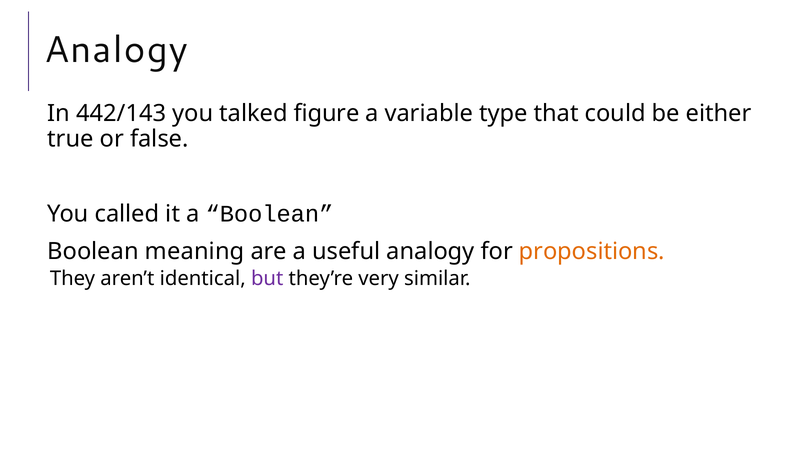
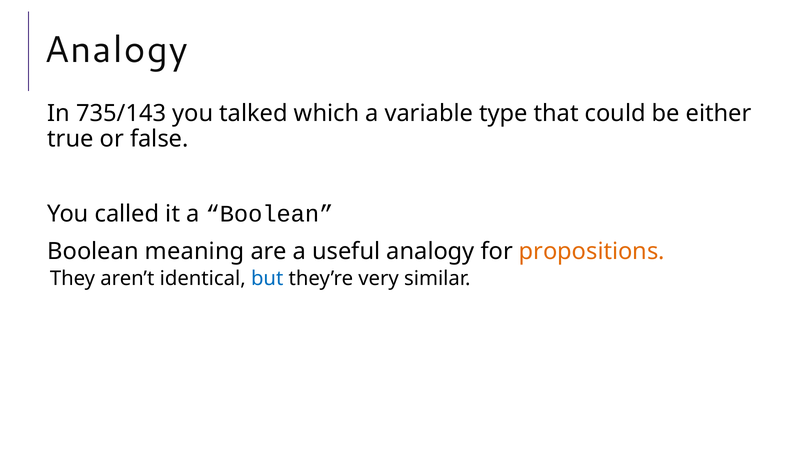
442/143: 442/143 -> 735/143 (121, 113)
figure: figure -> which (327, 113)
but colour: purple -> blue (267, 278)
